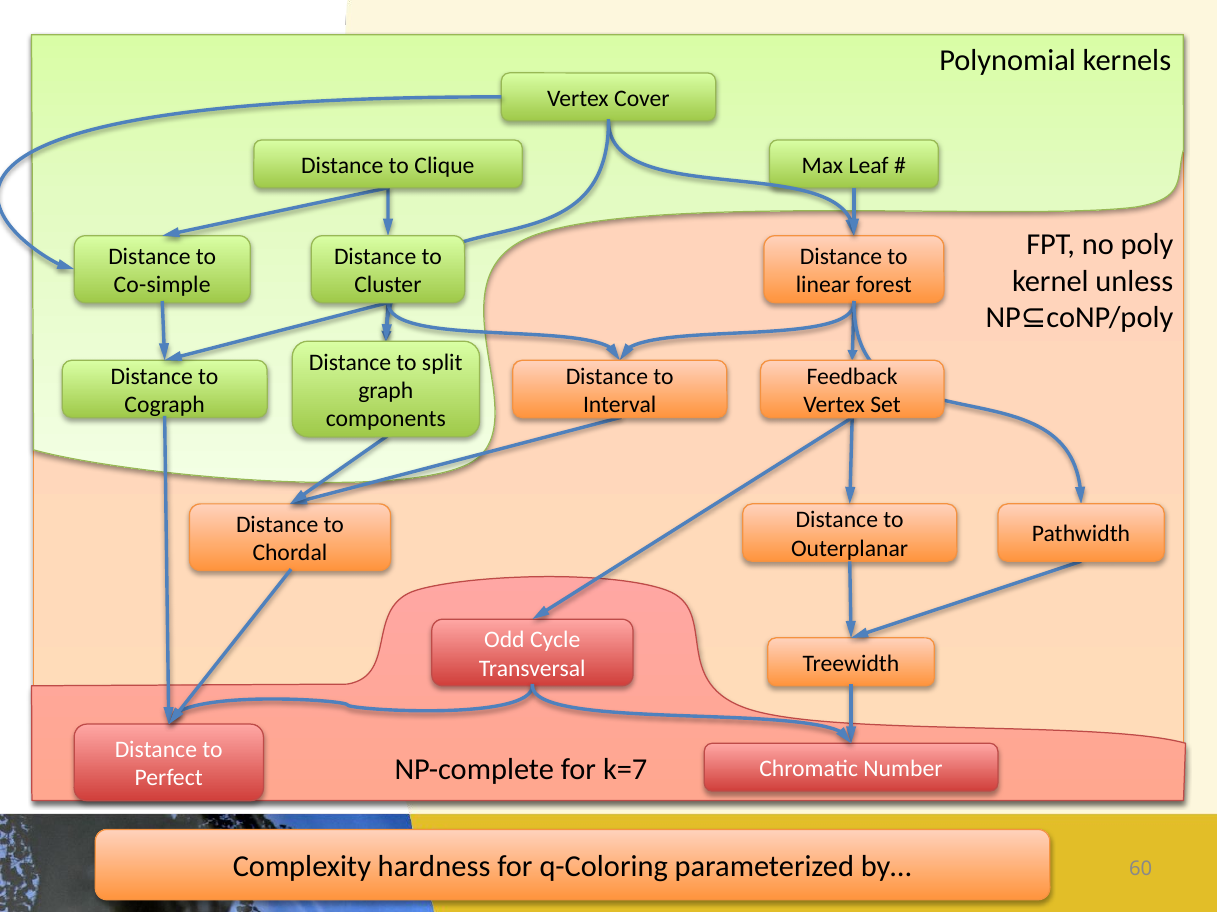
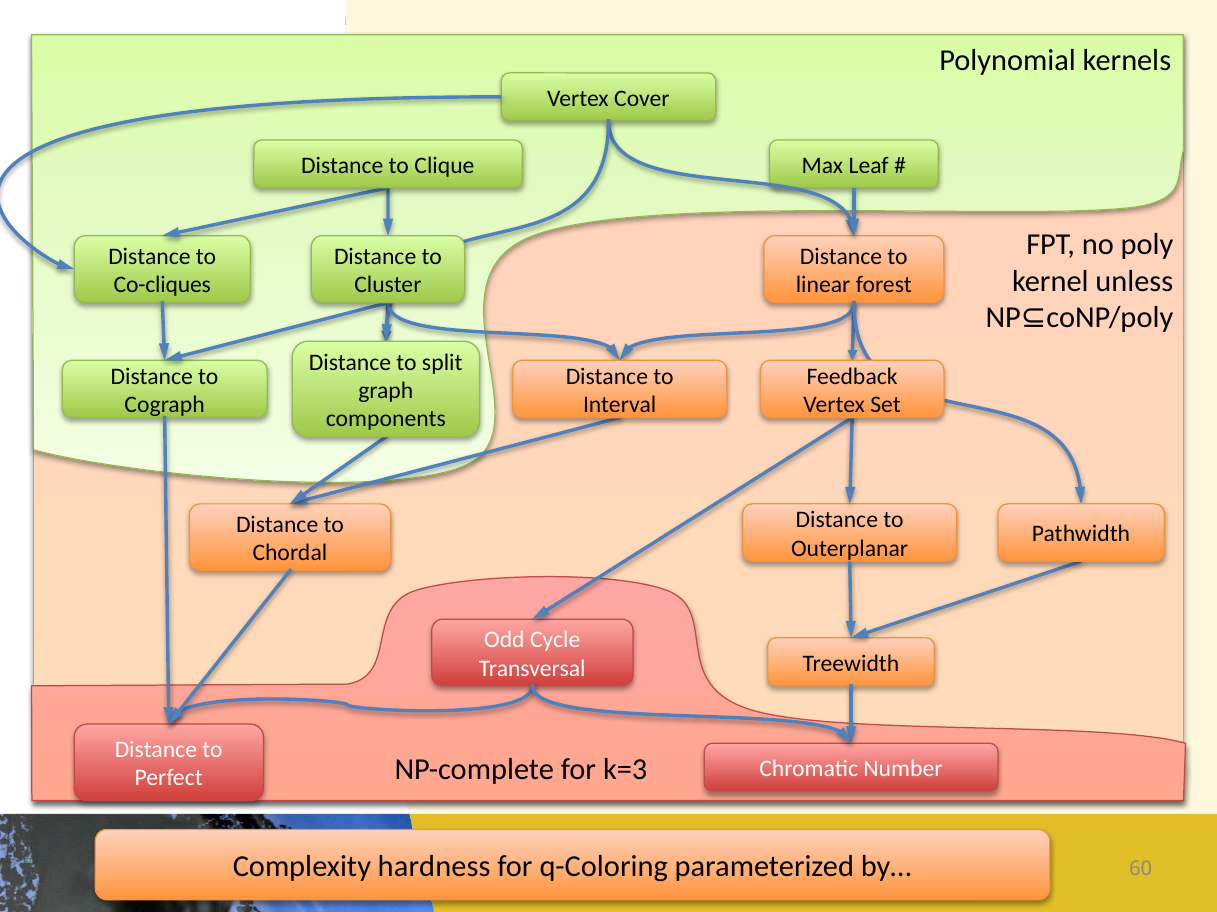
Co-simple: Co-simple -> Co-cliques (162, 285)
k=7: k=7 -> k=3 (625, 770)
